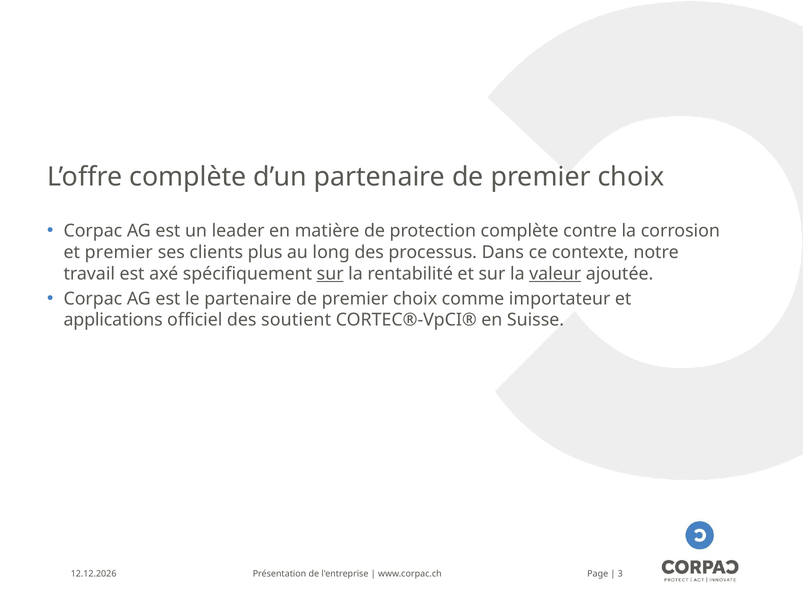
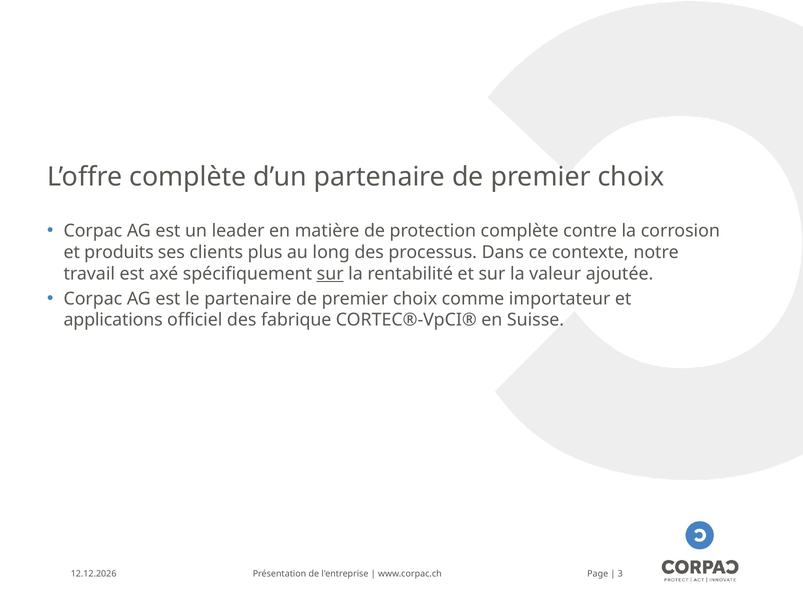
et premier: premier -> produits (119, 252)
valeur underline: present -> none (555, 274)
soutient: soutient -> fabrique (296, 320)
